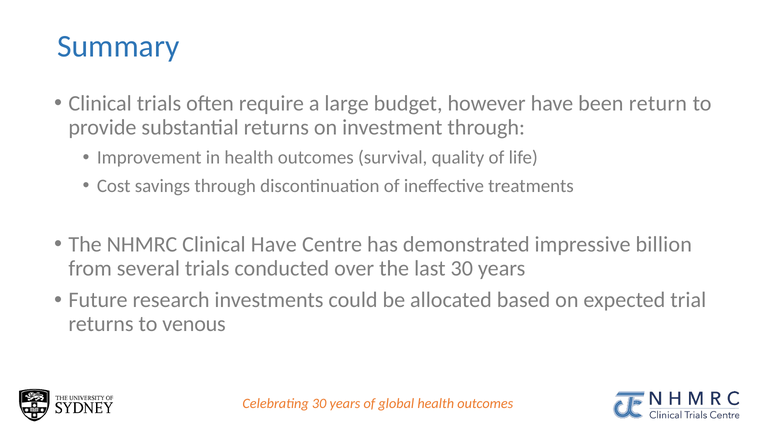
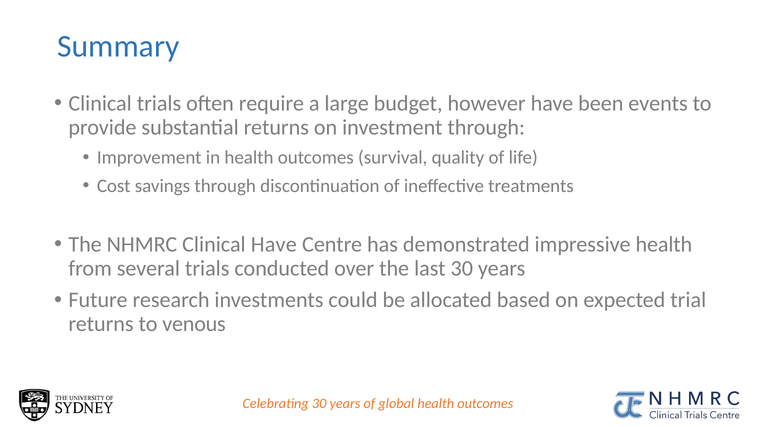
return: return -> events (658, 103)
impressive billion: billion -> health (664, 244)
